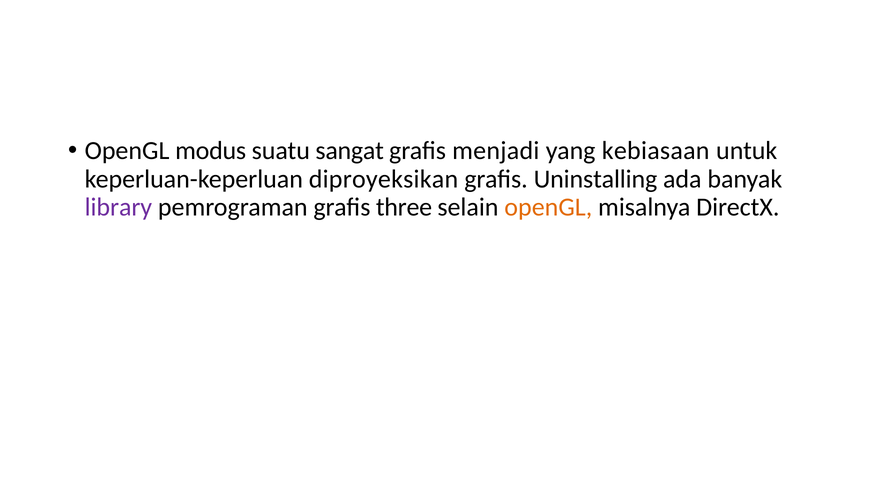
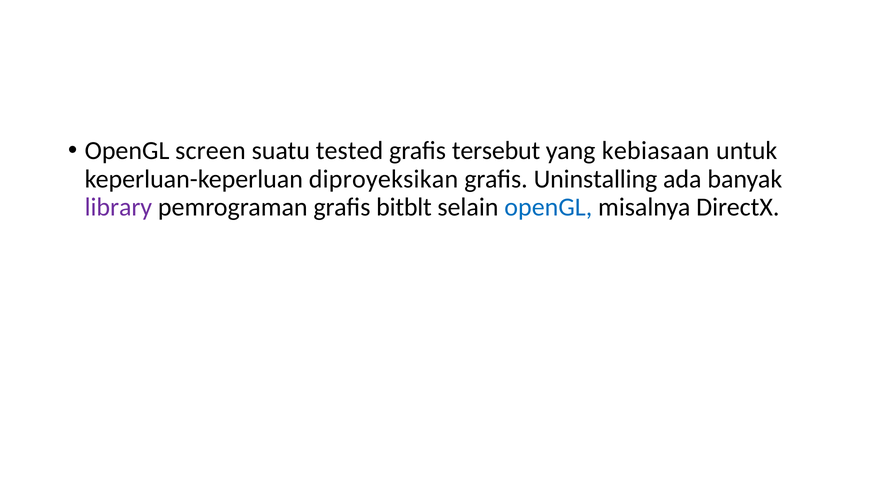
modus: modus -> screen (210, 151)
sangat: sangat -> tested (350, 151)
menjadi: menjadi -> tersebut (496, 151)
three: three -> bitblt (404, 207)
openGL colour: orange -> blue (548, 207)
